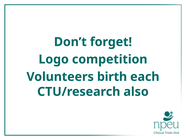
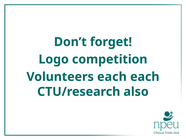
Volunteers birth: birth -> each (112, 77)
